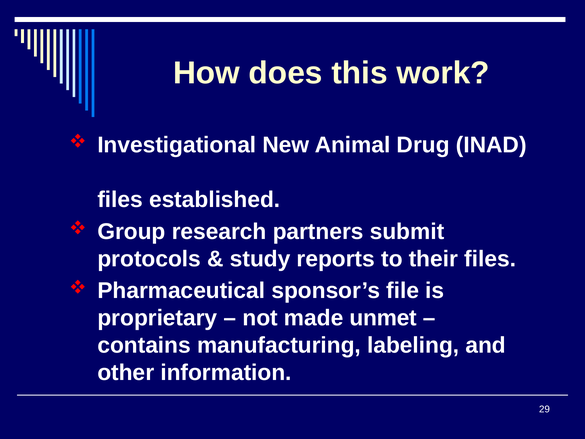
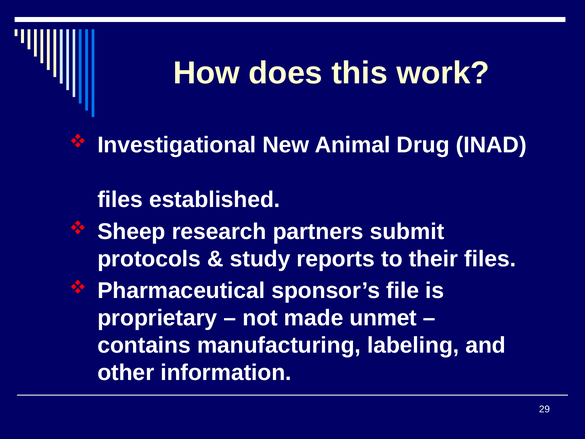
Group: Group -> Sheep (131, 231)
